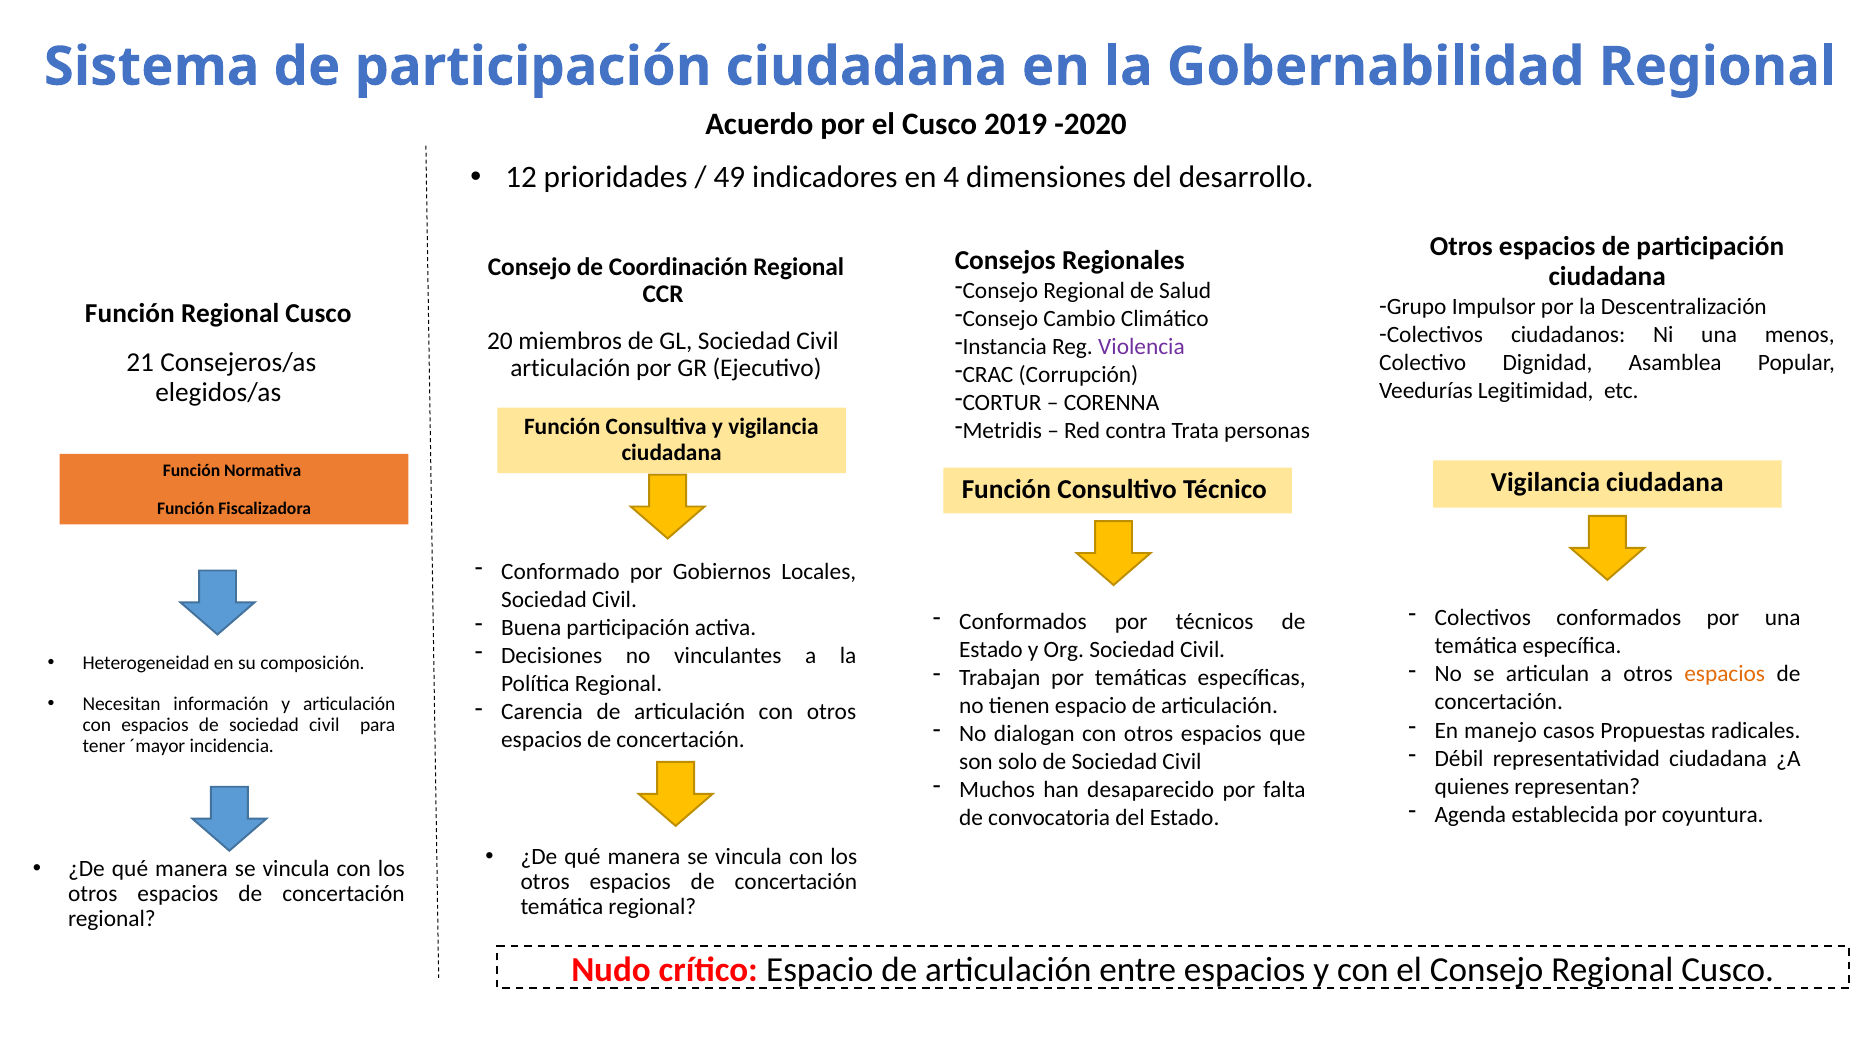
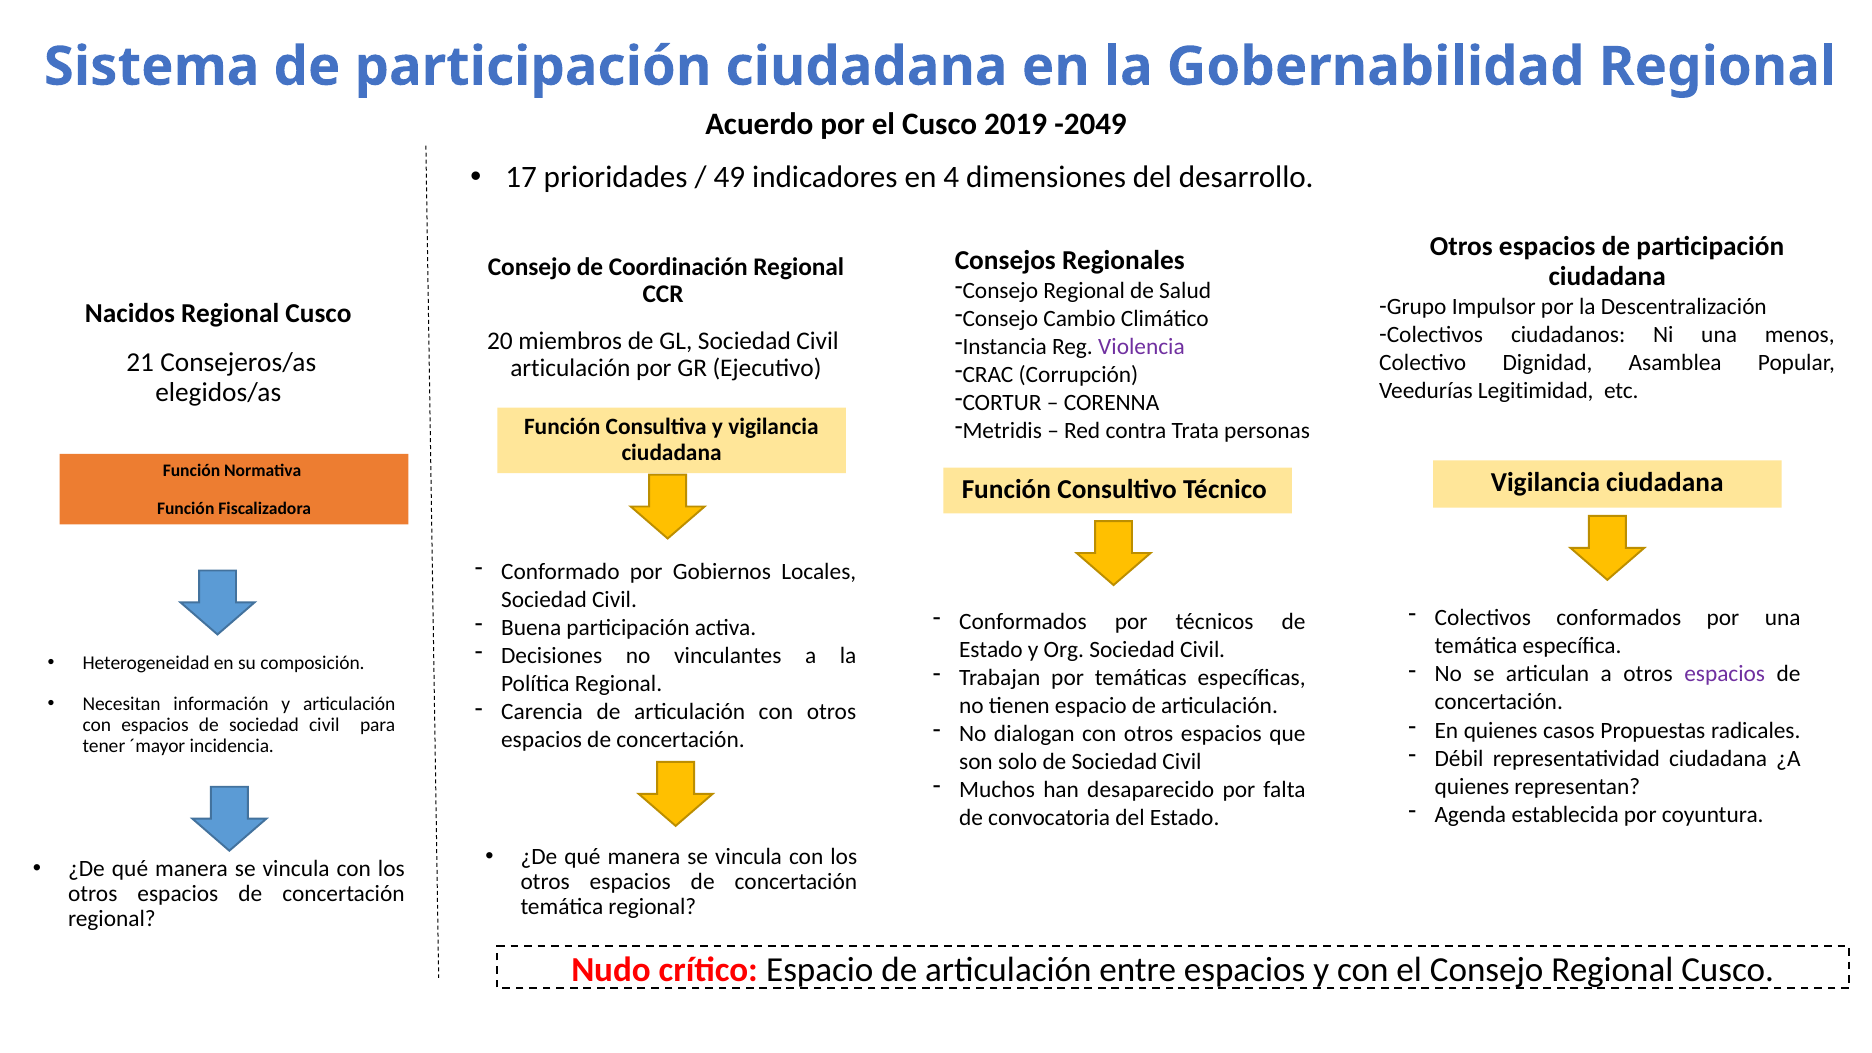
-2020: -2020 -> -2049 (1091, 124)
12: 12 -> 17 (521, 177)
Función: Función -> Nacidos (130, 314)
espacios colour: orange -> purple (1725, 674)
En manejo: manejo -> quienes (1501, 730)
